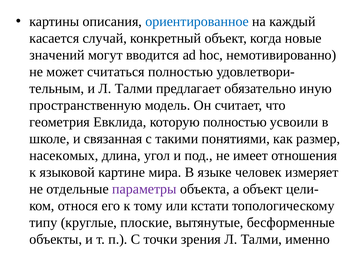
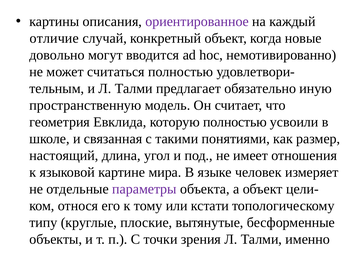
ориентированное colour: blue -> purple (197, 22)
касается: касается -> отличие (54, 38)
значений: значений -> довольно (57, 55)
насекомых: насекомых -> настоящий (64, 156)
